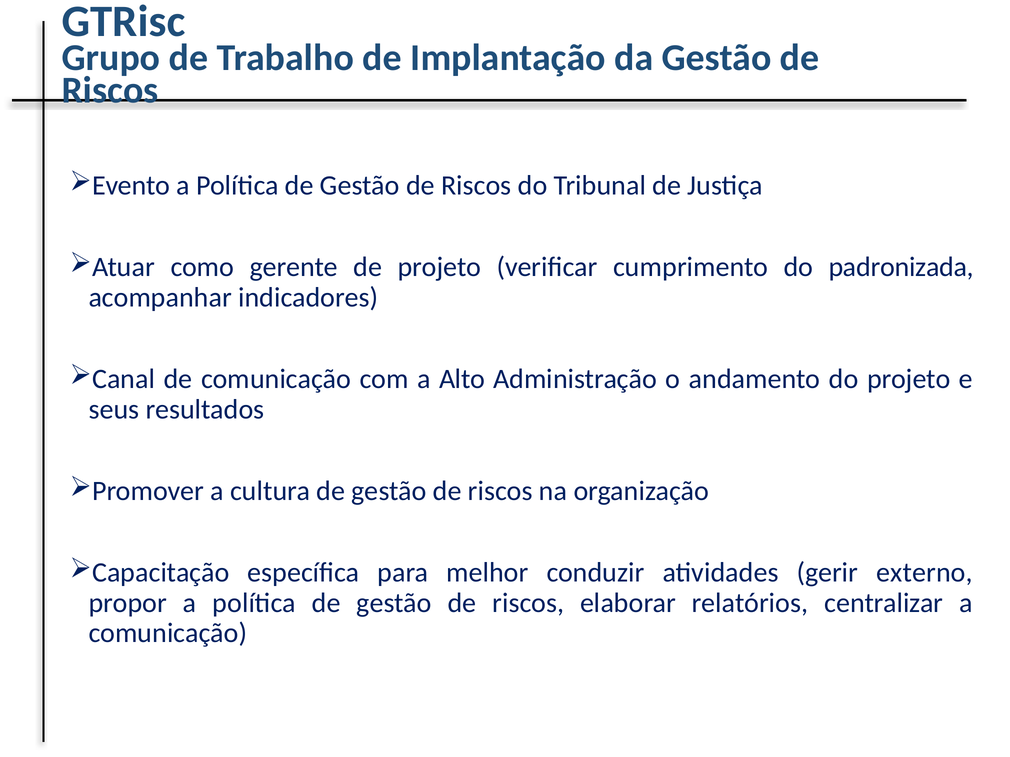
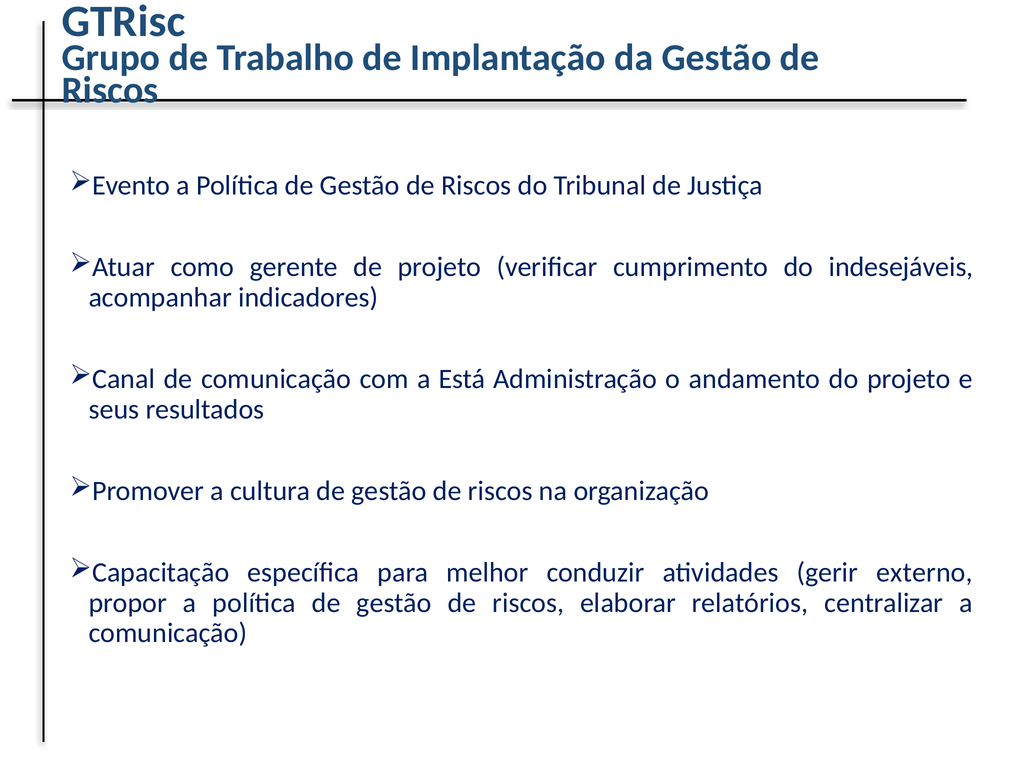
padronizada: padronizada -> indesejáveis (901, 267)
Alto: Alto -> Está (462, 379)
